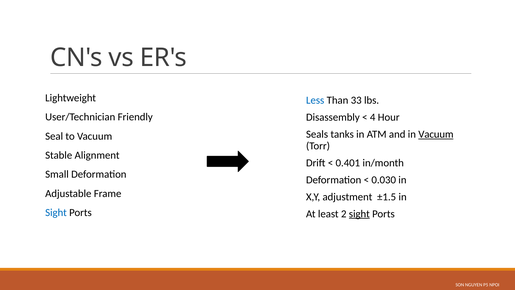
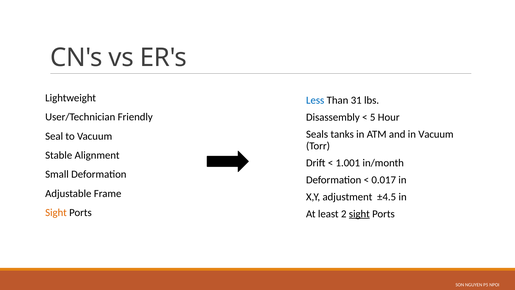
33: 33 -> 31 (356, 100)
4: 4 -> 5 (373, 117)
Vacuum underline: present -> none (436, 134)
0.401: 0.401 -> 1.001 (348, 163)
0.030: 0.030 -> 0.017 (384, 180)
±1.5: ±1.5 -> ±4.5 (387, 197)
Sight colour: blue -> orange (56, 212)
